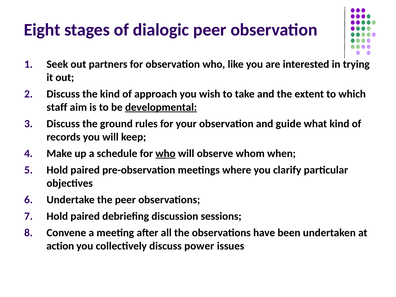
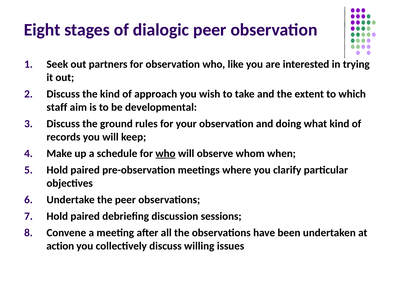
developmental underline: present -> none (161, 107)
guide: guide -> doing (289, 124)
power: power -> willing (199, 246)
